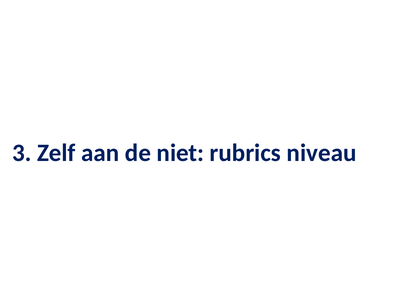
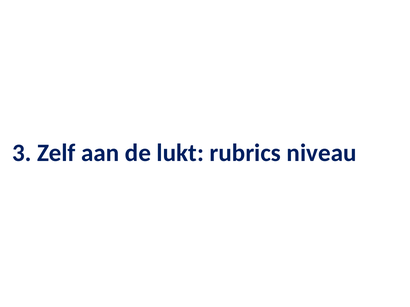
niet: niet -> lukt (180, 153)
